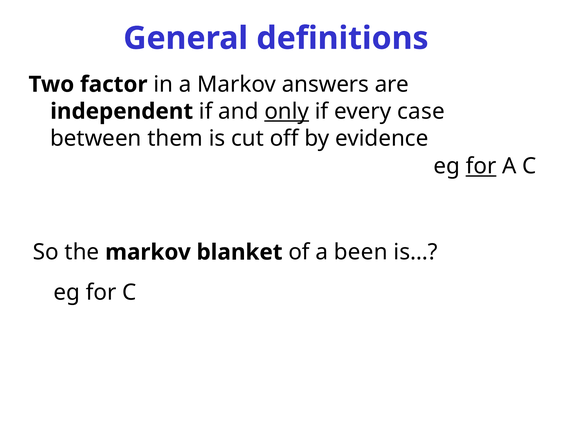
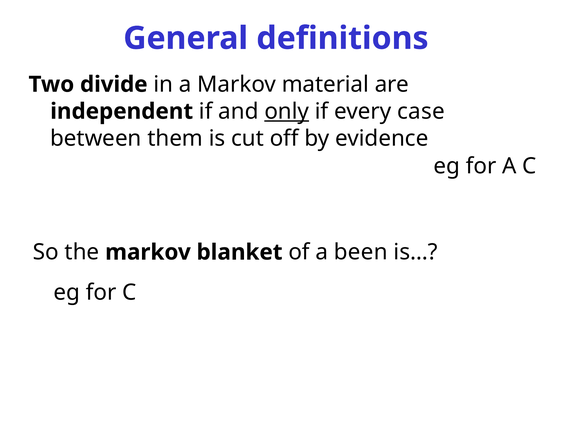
factor: factor -> divide (114, 84)
answers: answers -> material (325, 84)
for underline: present -> none (481, 166)
